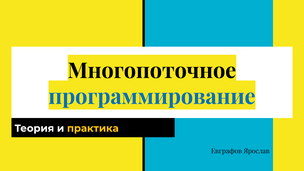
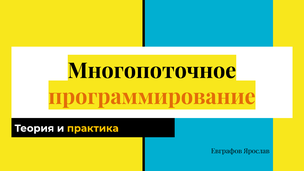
программирование colour: blue -> orange (152, 97)
